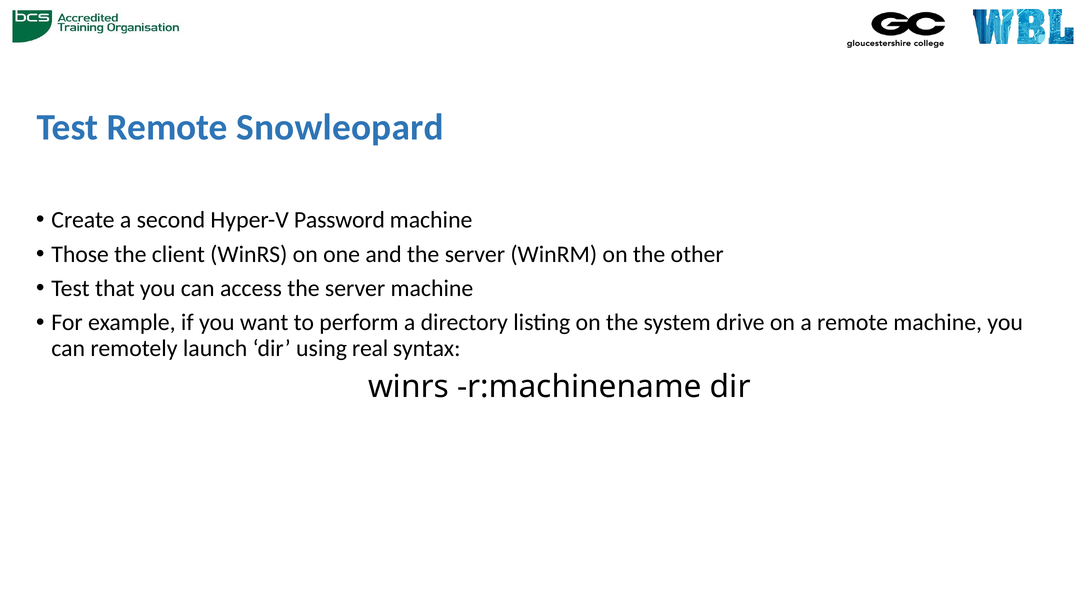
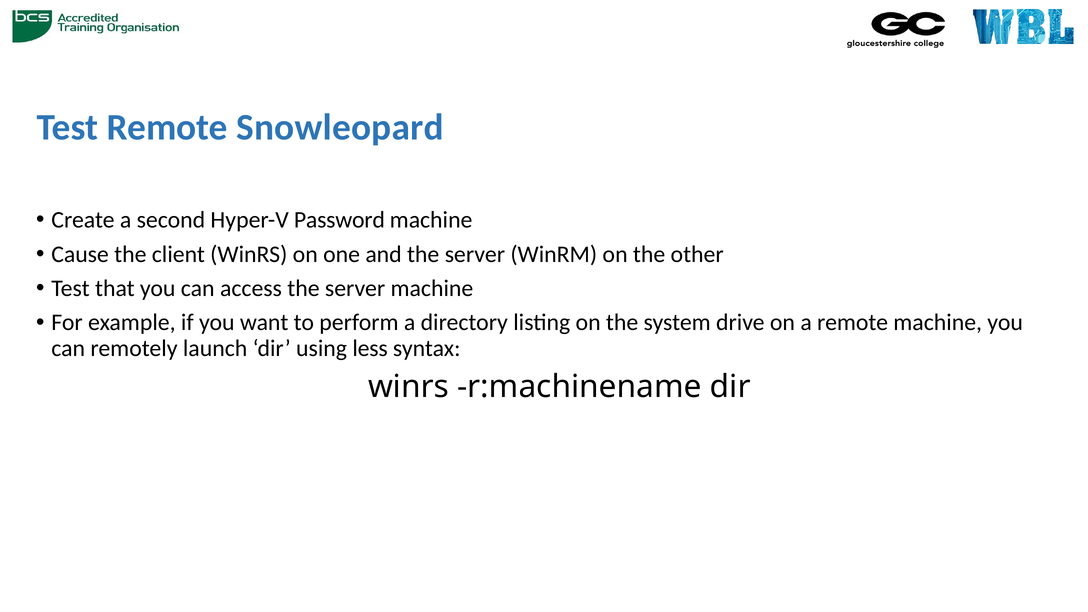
Those: Those -> Cause (80, 254)
real: real -> less (370, 348)
